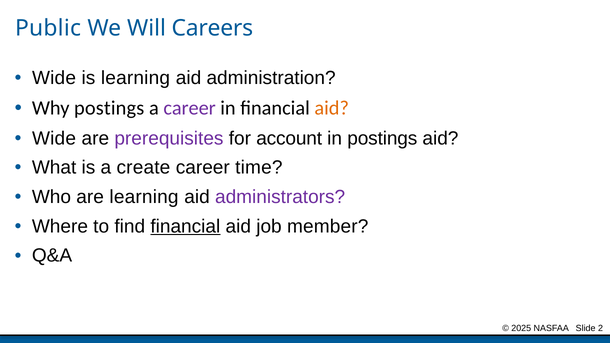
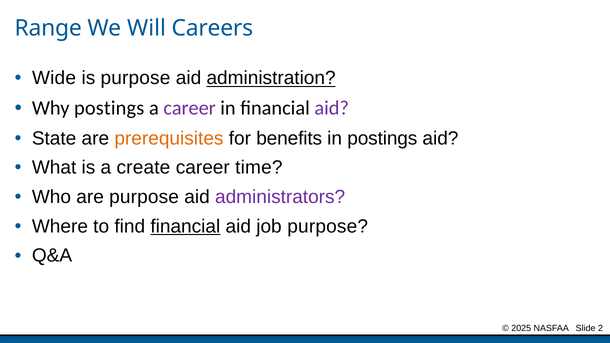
Public: Public -> Range (48, 28)
is learning: learning -> purpose (136, 78)
administration underline: none -> present (271, 78)
aid colour: orange -> purple (332, 108)
Wide: Wide -> State (54, 138)
prerequisites colour: purple -> orange (169, 138)
account: account -> benefits (289, 138)
are learning: learning -> purpose (144, 197)
job member: member -> purpose (328, 226)
